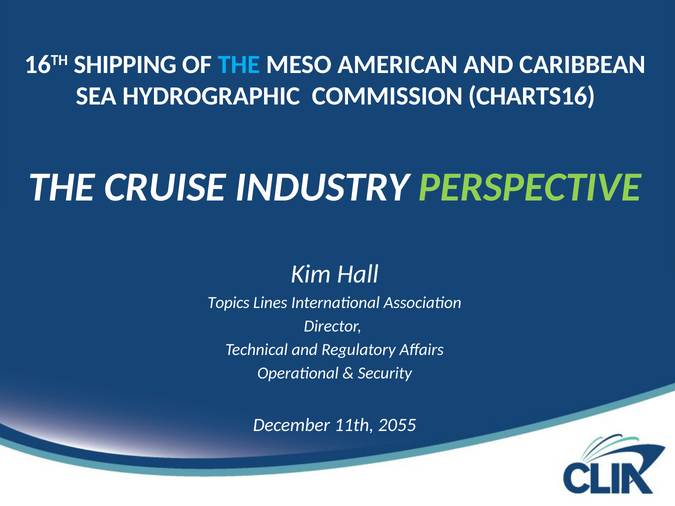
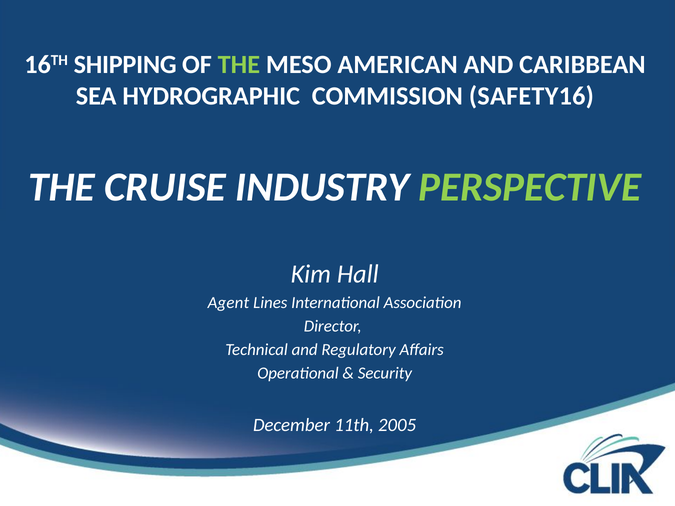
THE colour: light blue -> light green (239, 64)
CHARTS16: CHARTS16 -> SAFETY16 (531, 96)
Topics: Topics -> Agent (228, 303)
2055: 2055 -> 2005 (397, 425)
